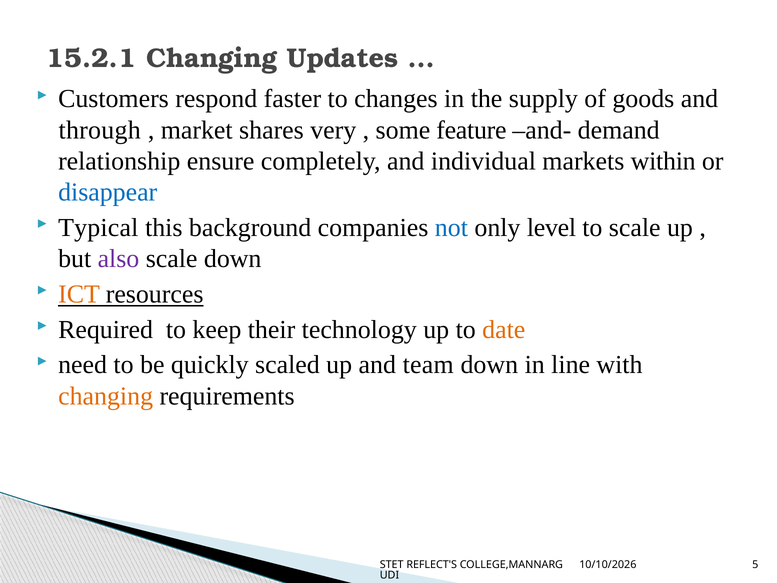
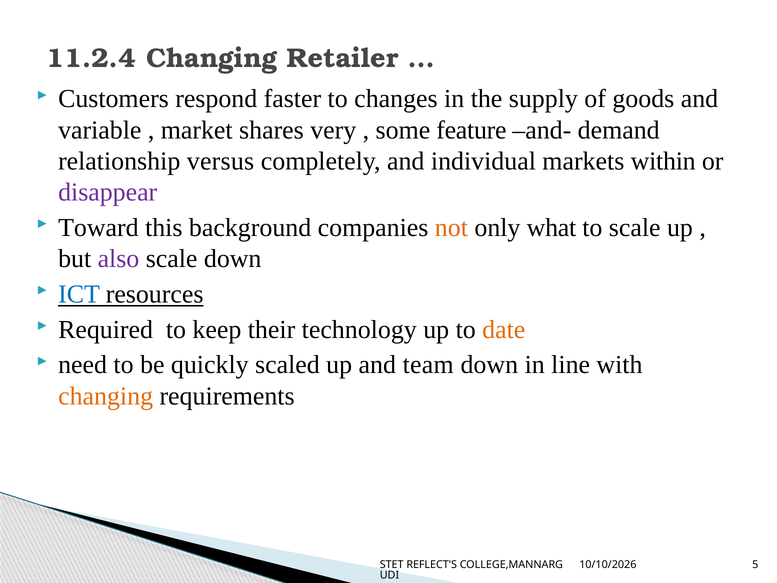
15.2.1: 15.2.1 -> 11.2.4 (91, 58)
Updates: Updates -> Retailer (343, 58)
through: through -> variable (100, 130)
ensure: ensure -> versus (220, 161)
disappear colour: blue -> purple (108, 192)
Typical: Typical -> Toward (98, 228)
not colour: blue -> orange (451, 228)
level: level -> what (551, 228)
ICT colour: orange -> blue (79, 294)
